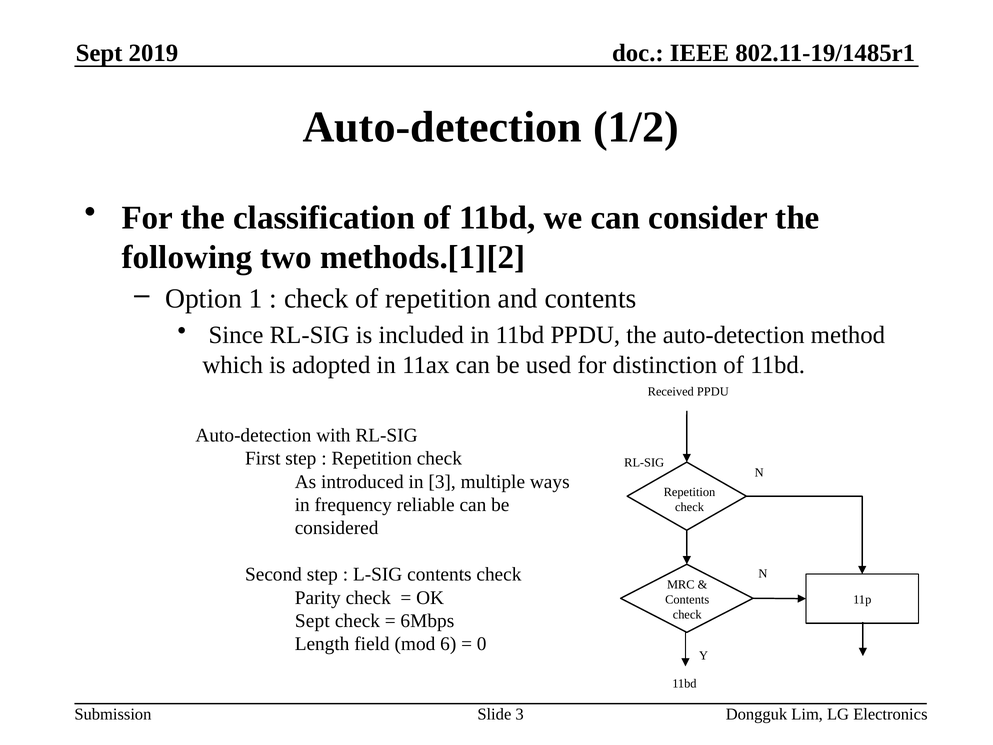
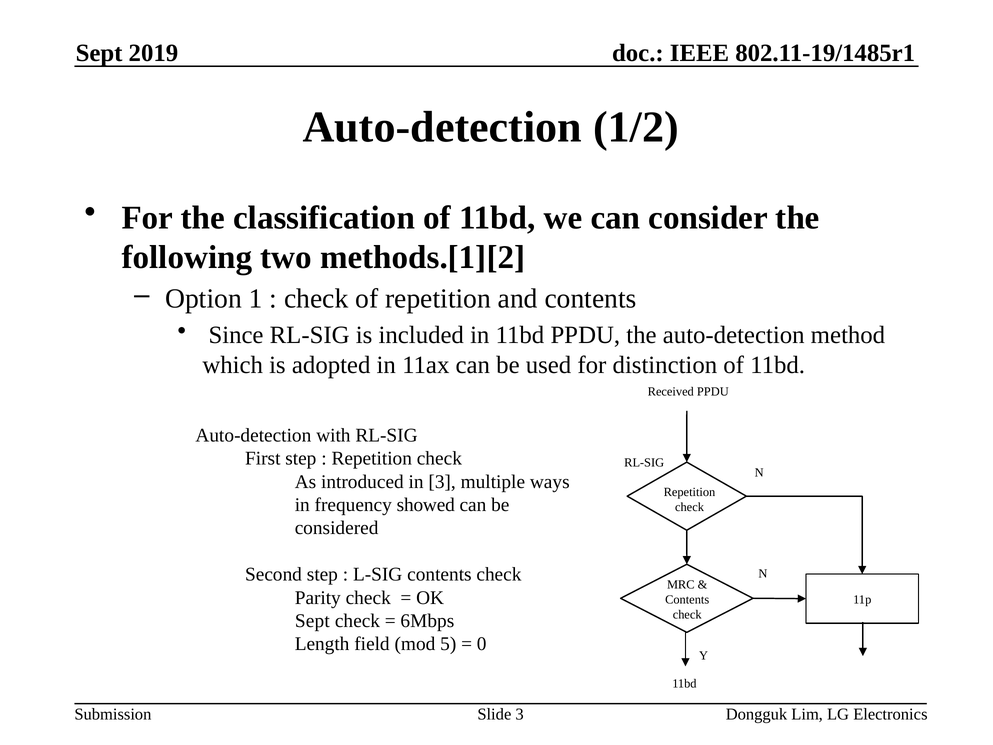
reliable: reliable -> showed (426, 505)
6: 6 -> 5 (448, 644)
